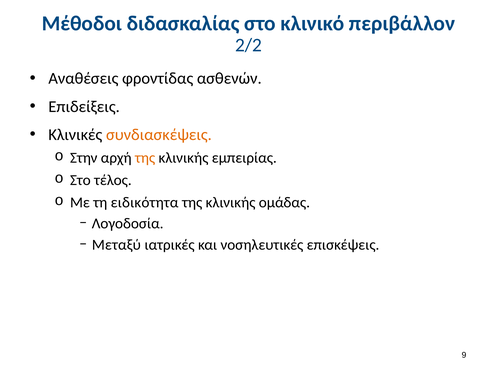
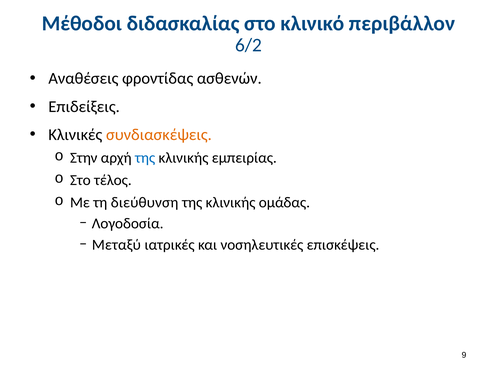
2/2: 2/2 -> 6/2 (249, 45)
της colour: orange -> blue (145, 158)
ειδικότητα: ειδικότητα -> διεύθυνση (145, 202)
